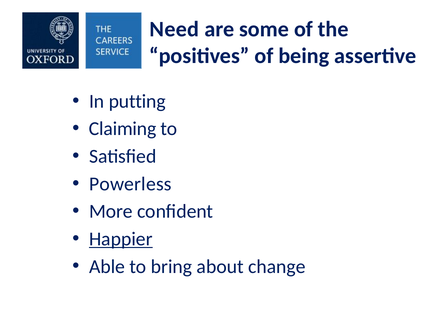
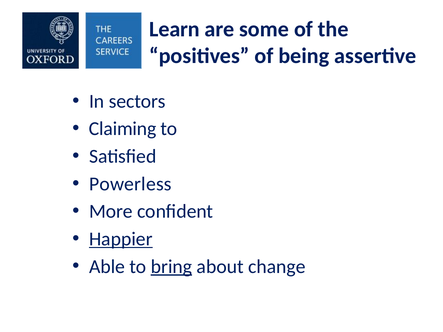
Need: Need -> Learn (174, 29)
putting: putting -> sectors (137, 101)
bring underline: none -> present (171, 267)
